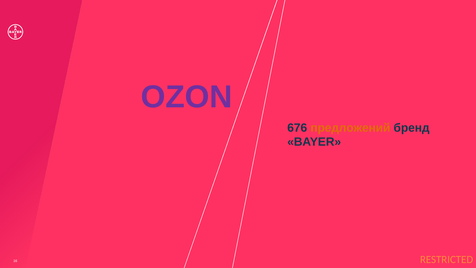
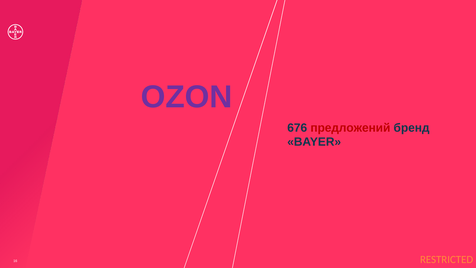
предложений colour: orange -> red (350, 128)
